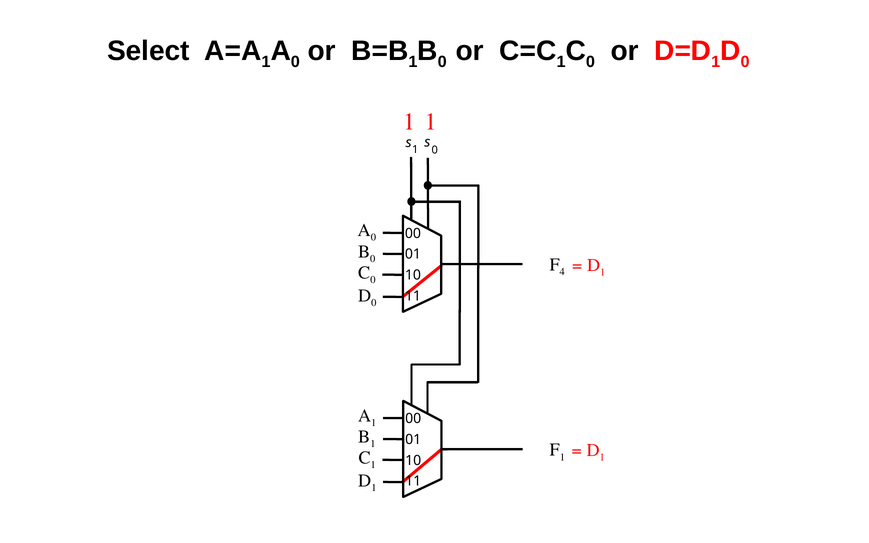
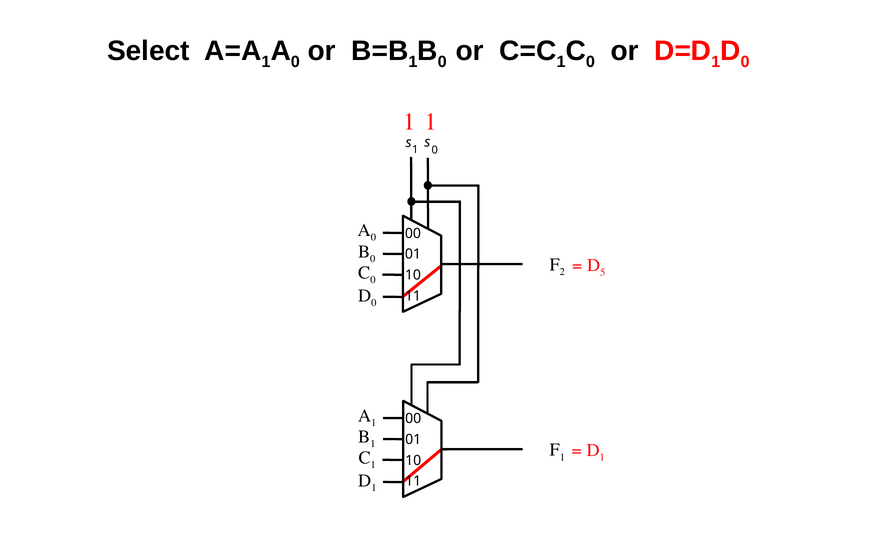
4: 4 -> 2 (562, 272)
1: 1 -> 5 (603, 272)
